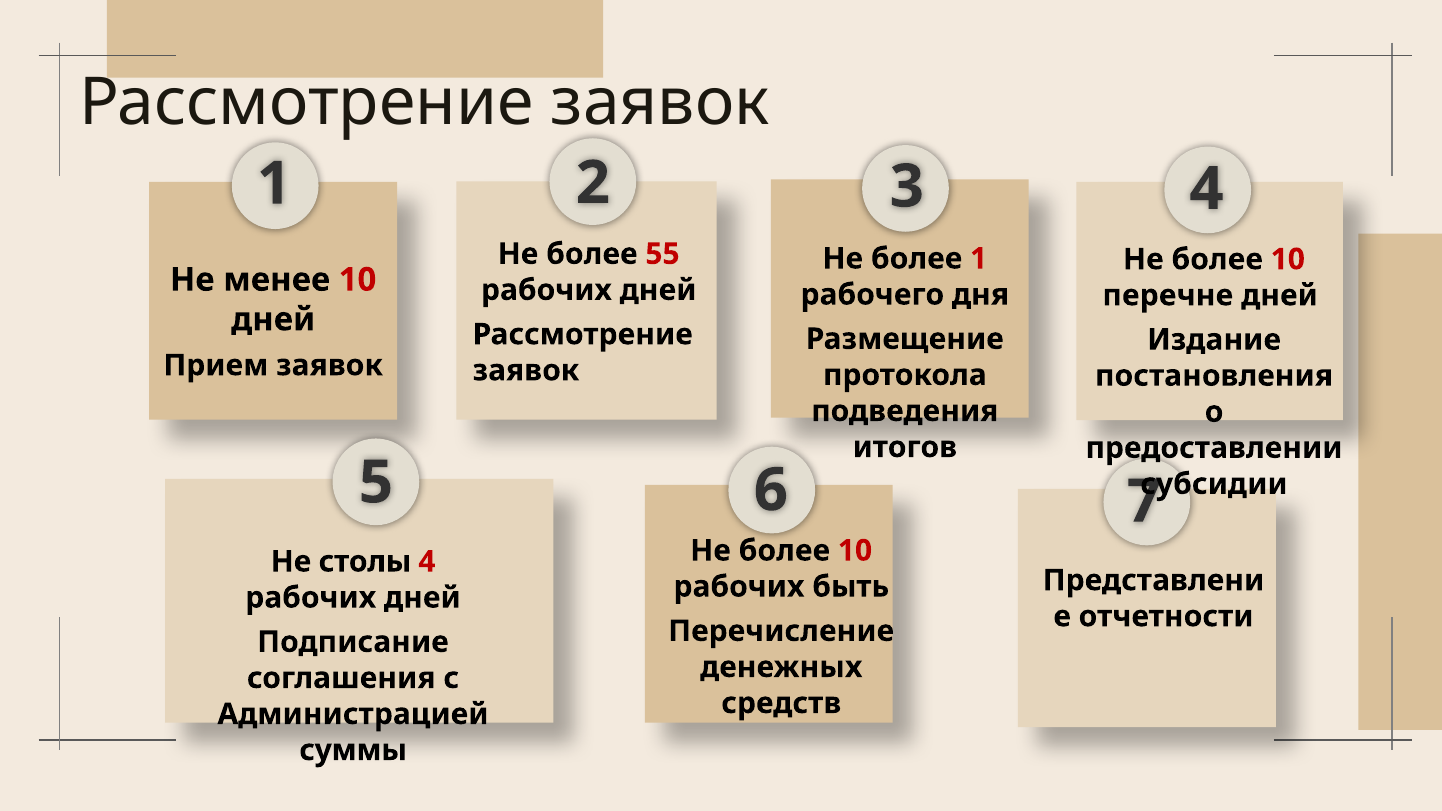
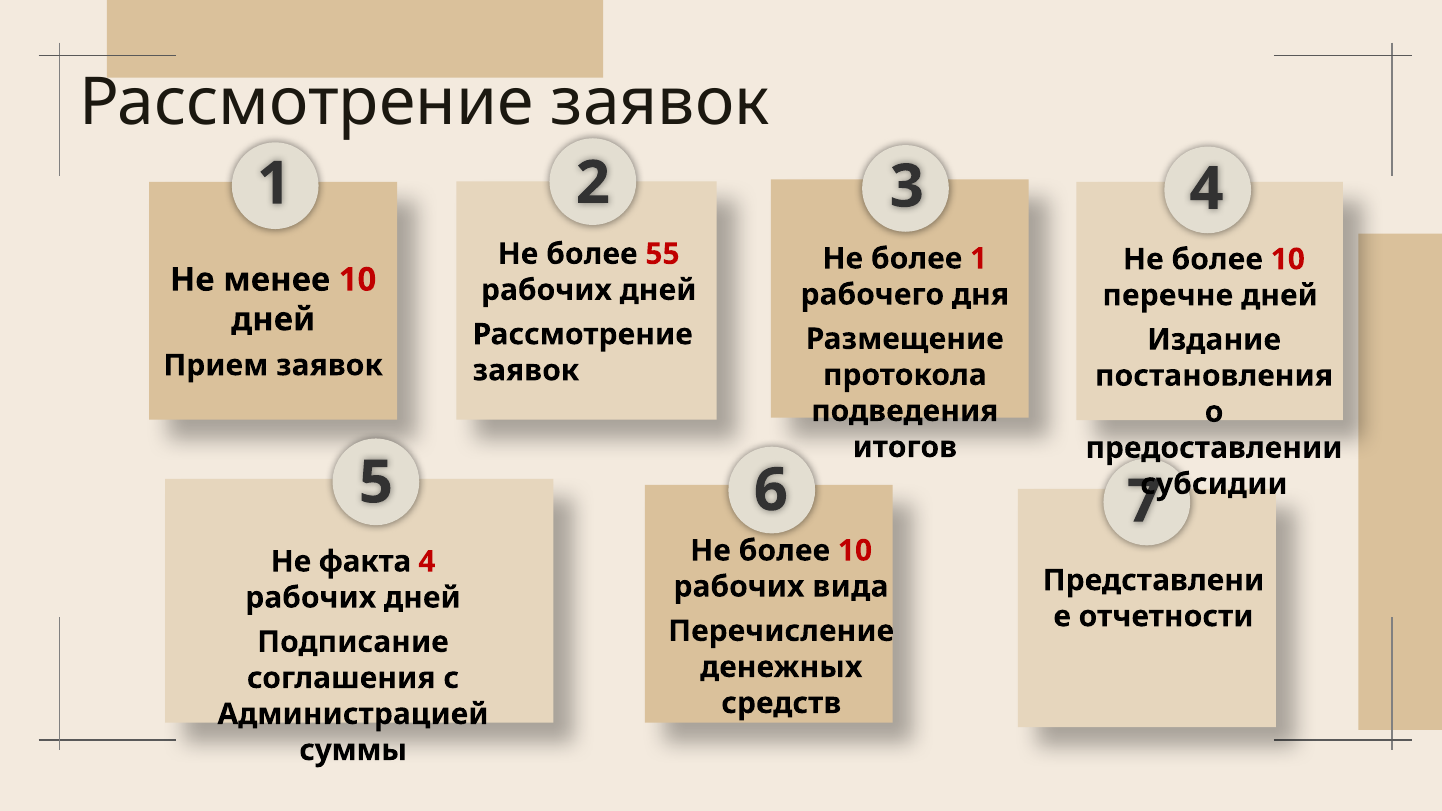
столы: столы -> факта (365, 562)
быть: быть -> вида (850, 587)
